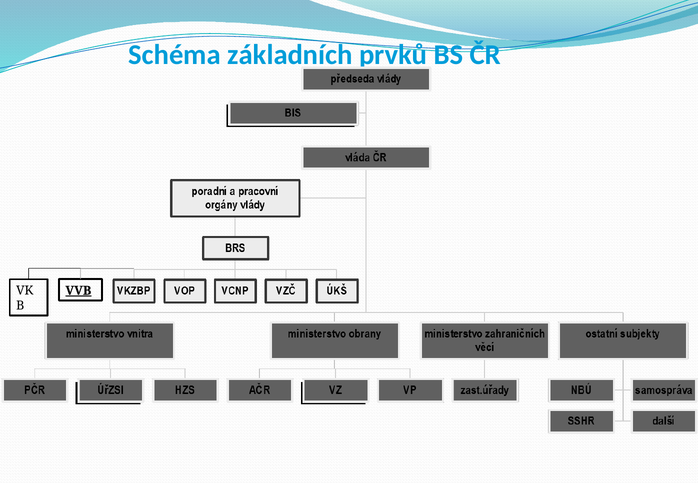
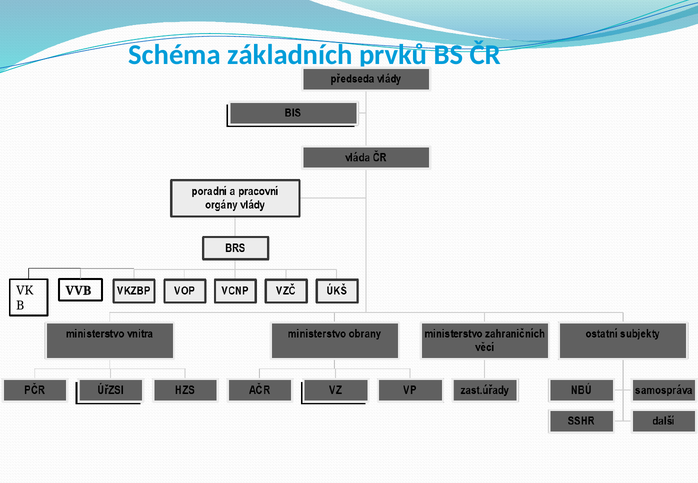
VVB underline: present -> none (78, 291)
